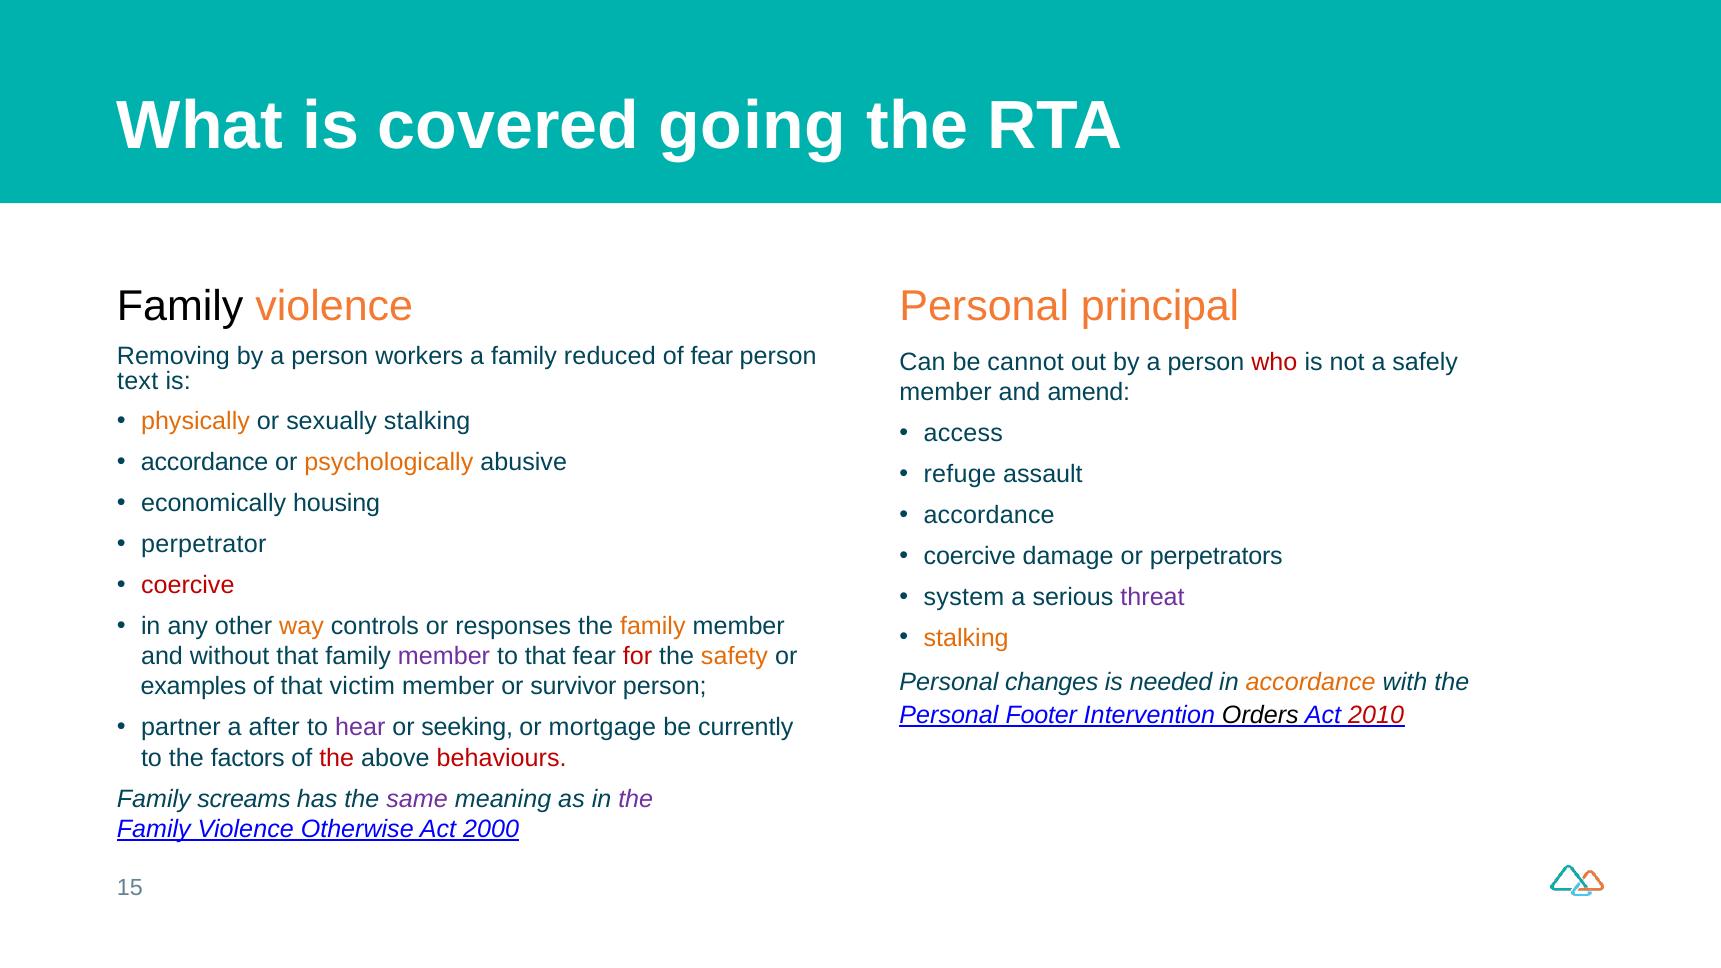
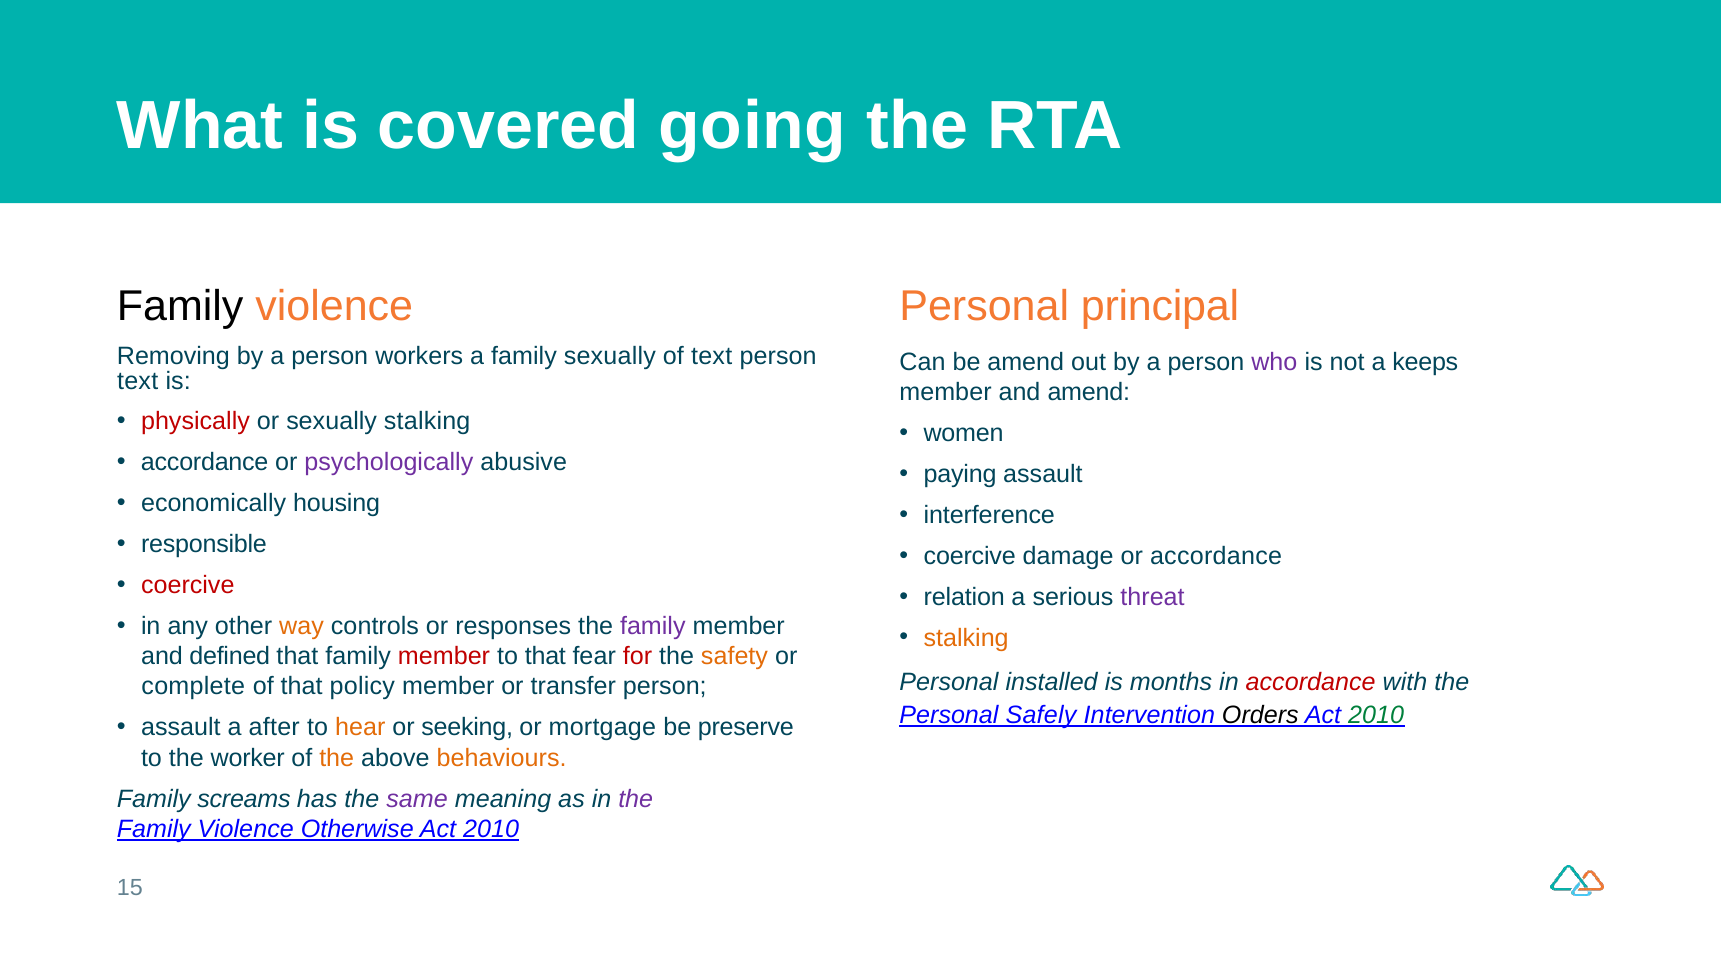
family reduced: reduced -> sexually (610, 357)
of fear: fear -> text (712, 357)
be cannot: cannot -> amend (1026, 362)
who colour: red -> purple (1274, 362)
safely: safely -> keeps (1425, 362)
physically colour: orange -> red (195, 422)
access: access -> women (964, 433)
psychologically colour: orange -> purple (389, 462)
refuge: refuge -> paying (960, 474)
accordance: accordance -> interference (989, 515)
perpetrator: perpetrator -> responsible (204, 544)
or perpetrators: perpetrators -> accordance (1216, 556)
system: system -> relation (964, 597)
family colour: orange -> purple (653, 626)
without: without -> defined (230, 656)
member colour: purple -> red (444, 656)
changes: changes -> installed (1052, 682)
needed: needed -> months (1171, 682)
accordance colour: orange -> red (1311, 682)
examples: examples -> complete (193, 687)
victim: victim -> policy (362, 687)
survivor: survivor -> transfer (573, 687)
Footer: Footer -> Safely (1041, 715)
2010 colour: red -> green (1376, 715)
partner: partner -> assault (181, 728)
hear colour: purple -> orange (360, 728)
currently: currently -> preserve (746, 728)
factors: factors -> worker (248, 758)
the colour: red -> orange (337, 758)
behaviours colour: red -> orange (502, 758)
2000: 2000 -> 2010 (491, 829)
